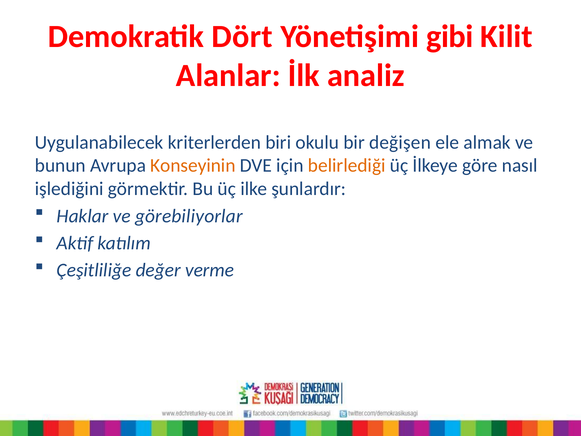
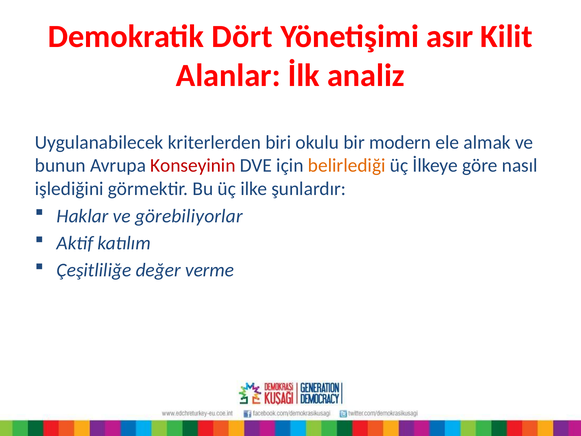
gibi: gibi -> asır (450, 37)
değişen: değişen -> modern (400, 142)
Konseyinin colour: orange -> red (193, 166)
